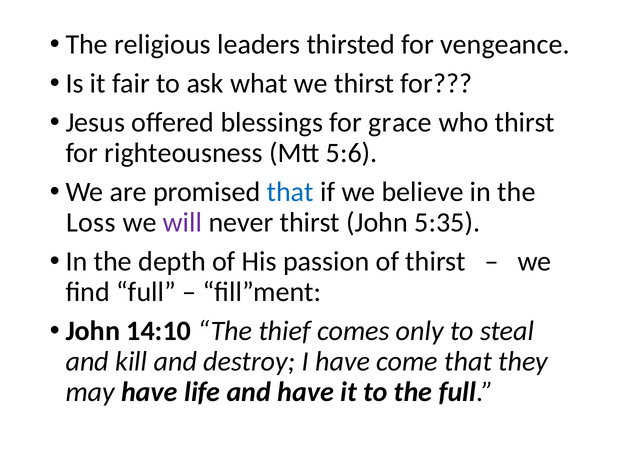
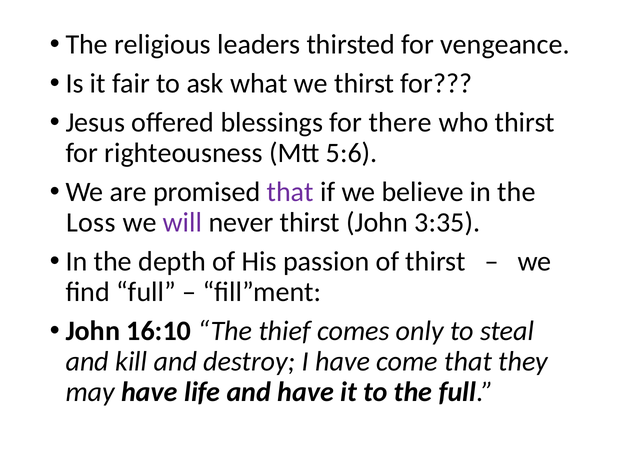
grace: grace -> there (400, 123)
that colour: blue -> purple (290, 192)
5:35: 5:35 -> 3:35 (447, 223)
14:10: 14:10 -> 16:10 (159, 331)
